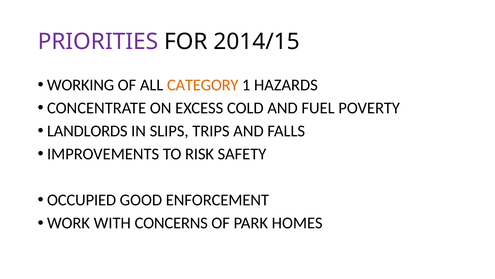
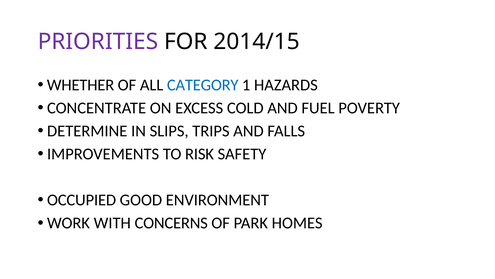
WORKING: WORKING -> WHETHER (81, 85)
CATEGORY colour: orange -> blue (203, 85)
LANDLORDS: LANDLORDS -> DETERMINE (87, 131)
ENFORCEMENT: ENFORCEMENT -> ENVIRONMENT (217, 200)
